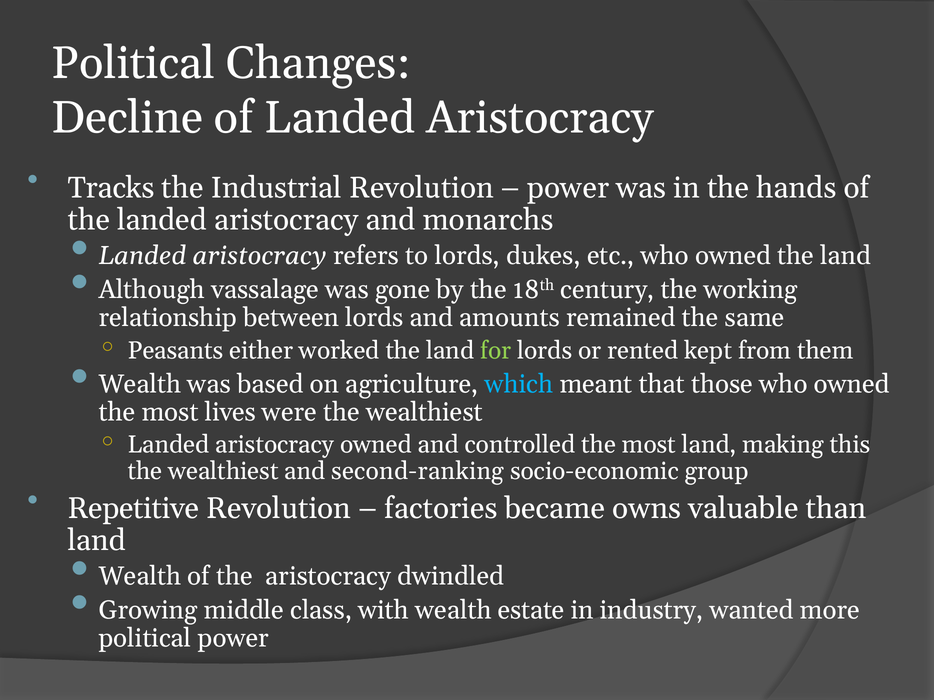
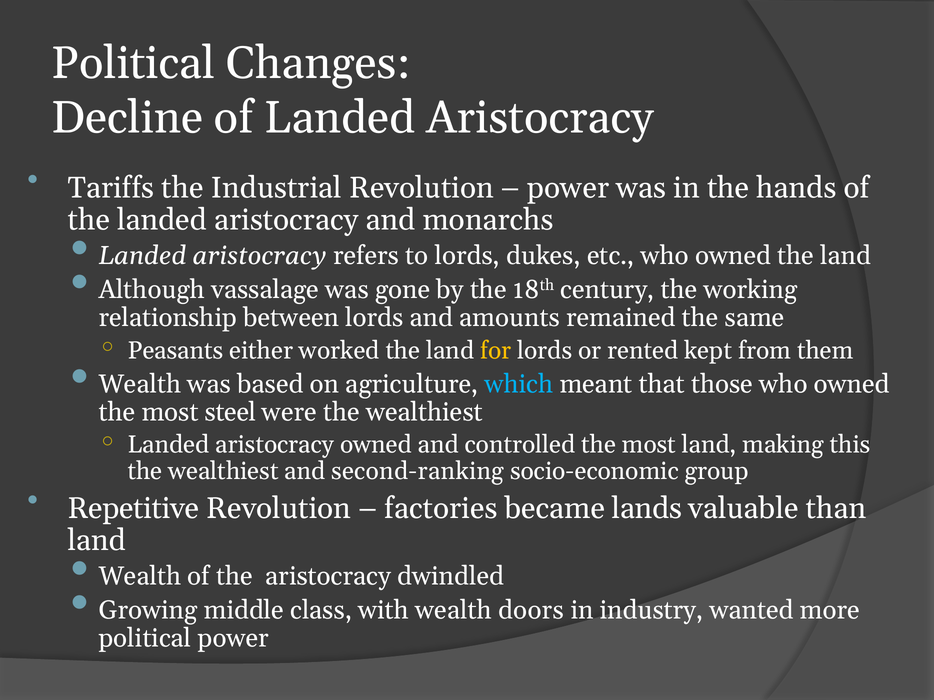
Tracks: Tracks -> Tariffs (111, 188)
for colour: light green -> yellow (496, 351)
lives: lives -> steel (230, 412)
owns: owns -> lands (647, 509)
estate: estate -> doors (531, 611)
